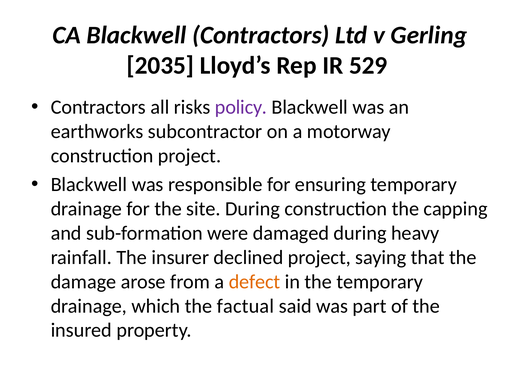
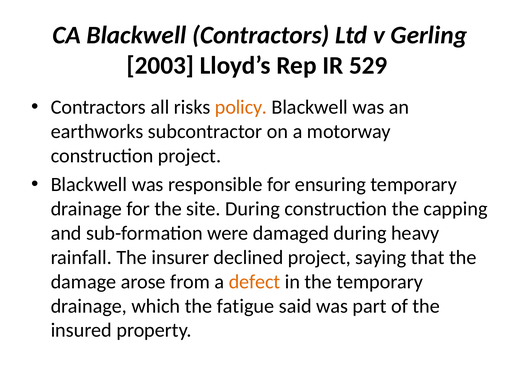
2035: 2035 -> 2003 (160, 65)
policy colour: purple -> orange (241, 107)
factual: factual -> fatigue (246, 306)
